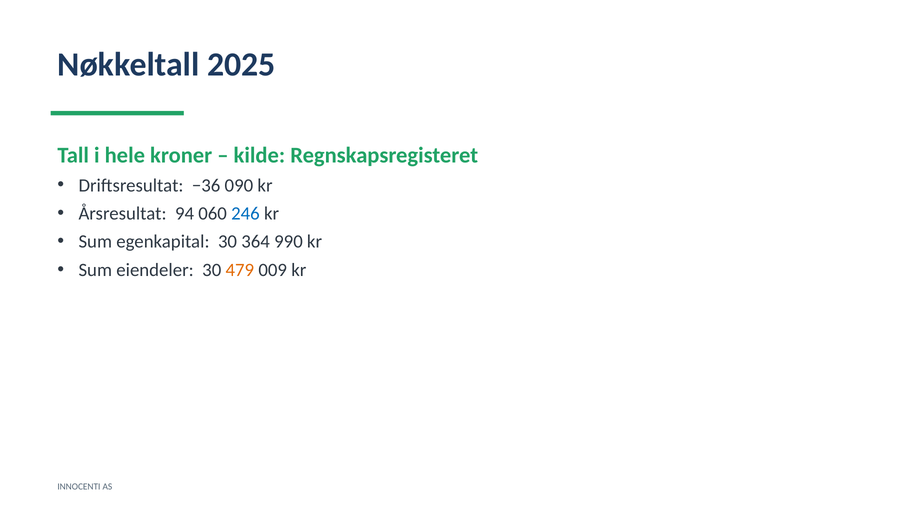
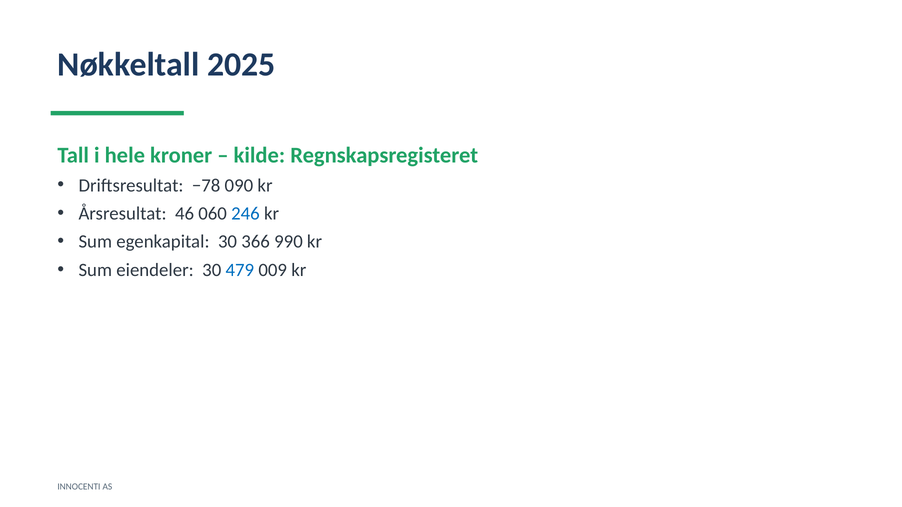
−36: −36 -> −78 (206, 185)
94: 94 -> 46 (185, 214)
364: 364 -> 366 (256, 242)
479 colour: orange -> blue (240, 270)
